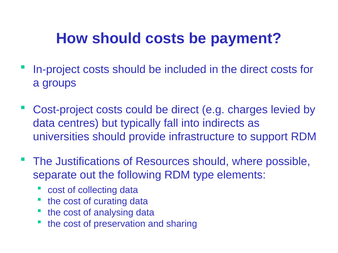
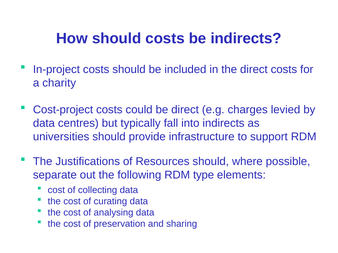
be payment: payment -> indirects (246, 39)
groups: groups -> charity (59, 83)
